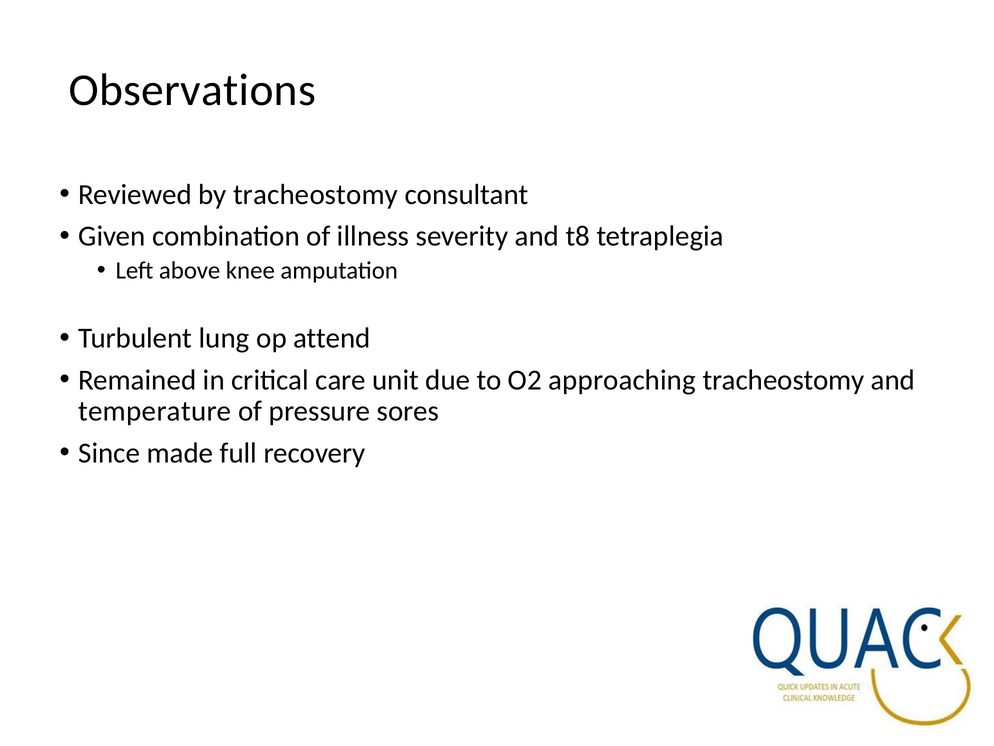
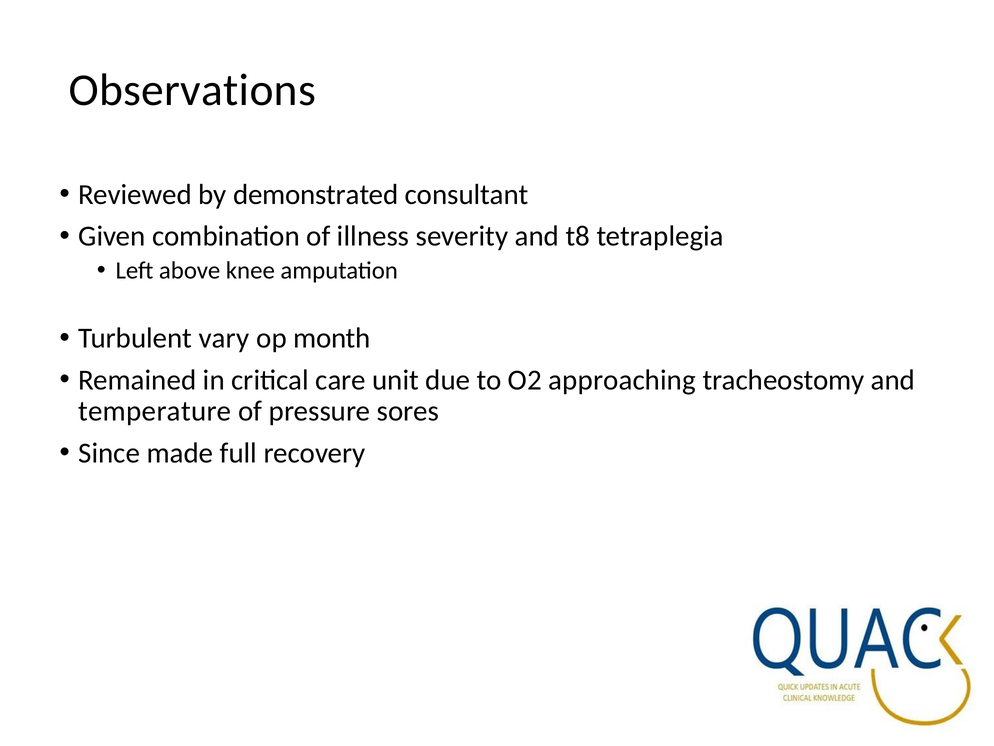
by tracheostomy: tracheostomy -> demonstrated (316, 194)
lung: lung -> vary (224, 338)
attend: attend -> month (332, 338)
